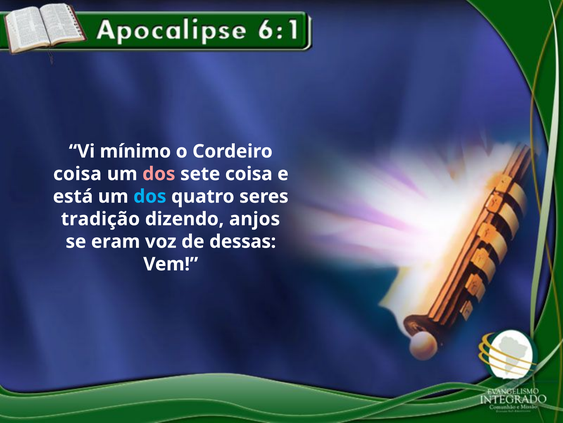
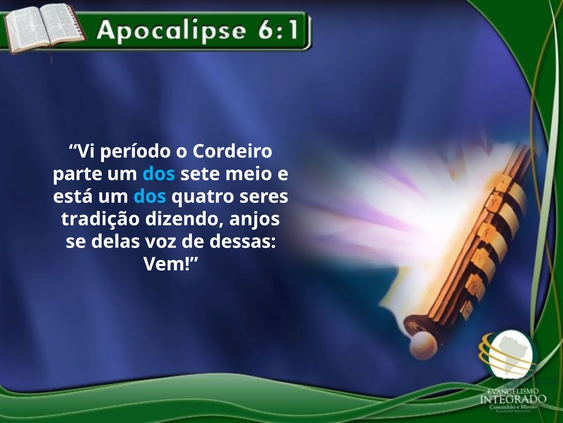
mínimo: mínimo -> período (135, 151)
coisa: coisa -> parte (78, 174)
dos colour: pink -> light blue (159, 174)
sete coisa: coisa -> meio (249, 174)
eram: eram -> delas (116, 241)
